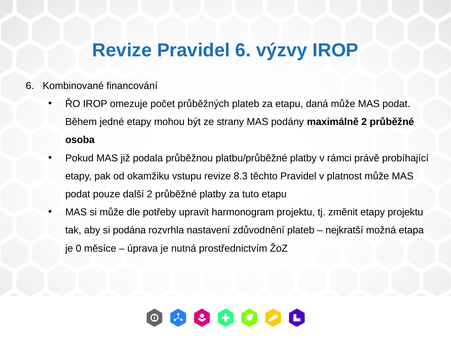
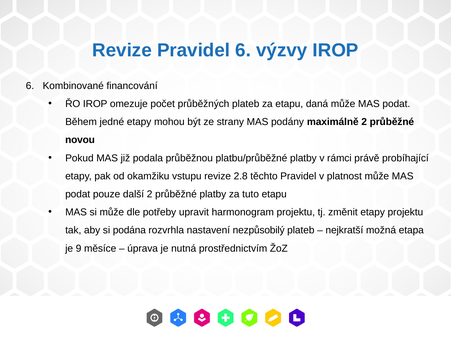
osoba: osoba -> novou (80, 140)
8.3: 8.3 -> 2.8 (241, 176)
zdůvodnění: zdůvodnění -> nezpůsobilý (259, 230)
0: 0 -> 9 (79, 248)
